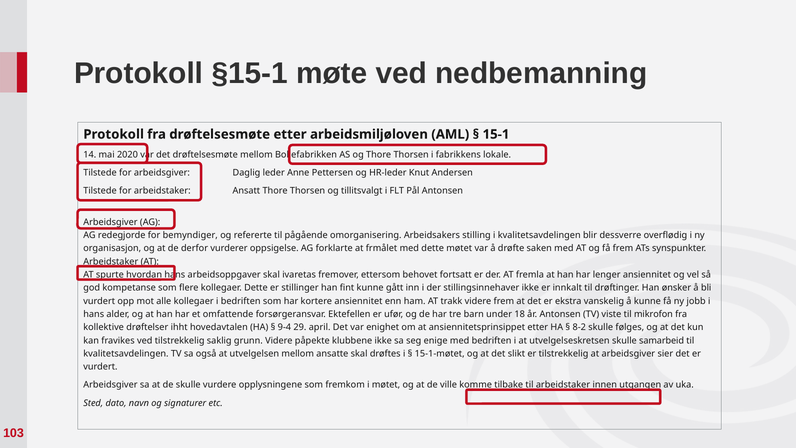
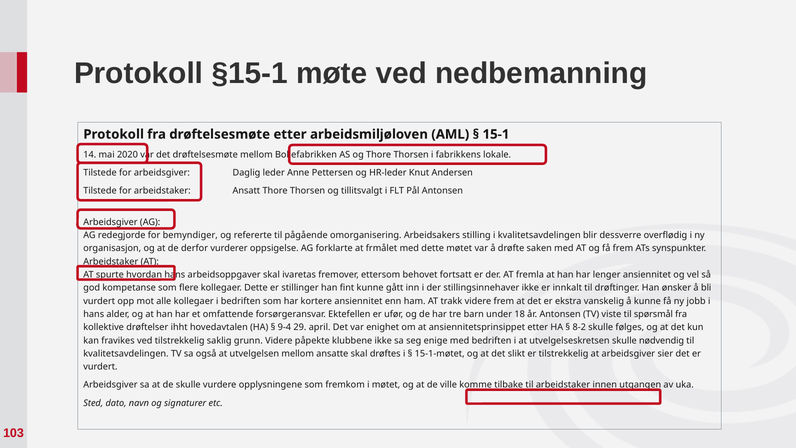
mikrofon: mikrofon -> spørsmål (653, 314)
samarbeid: samarbeid -> nødvendig (662, 340)
